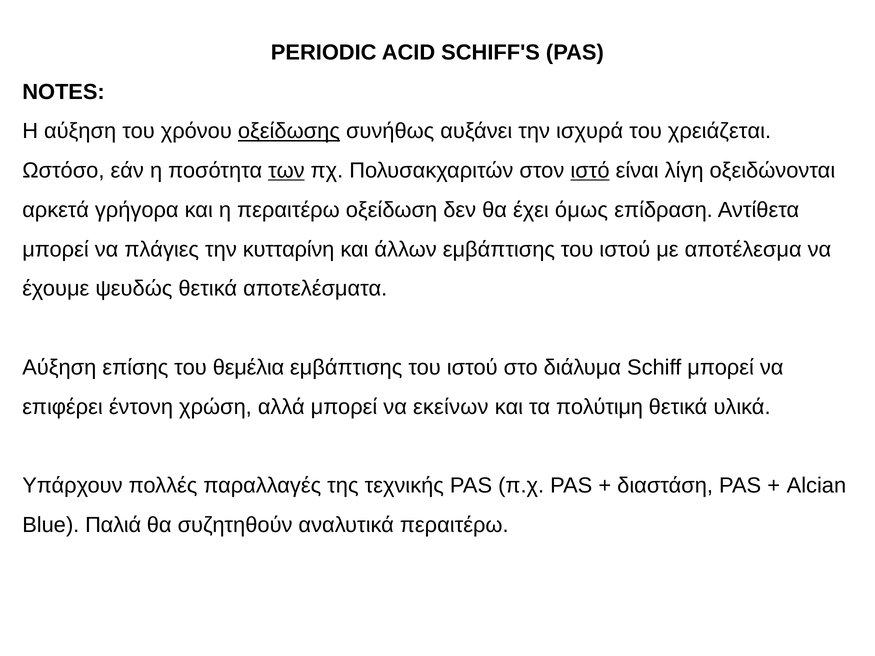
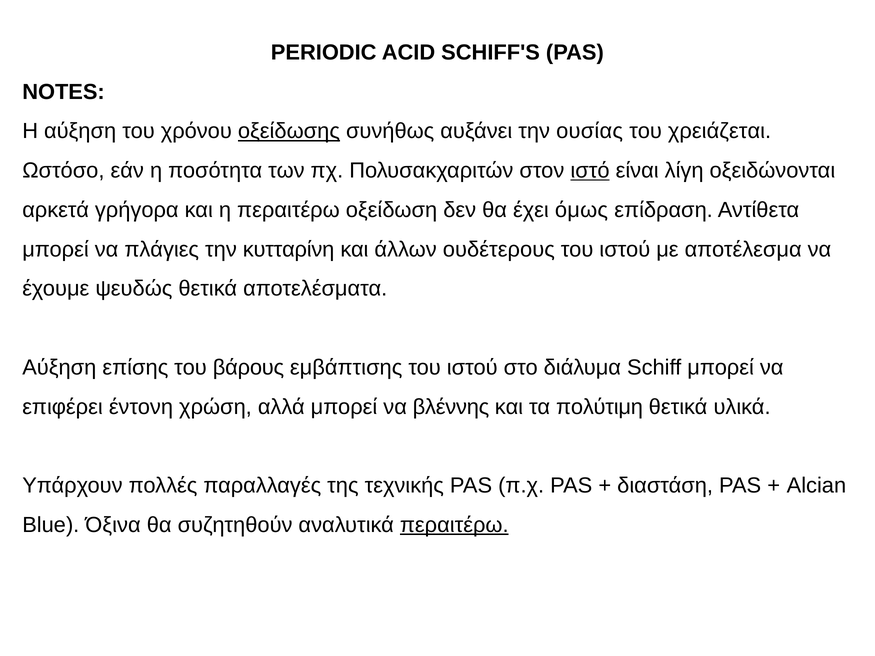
ισχυρά: ισχυρά -> ουσίας (590, 131)
των underline: present -> none (286, 171)
άλλων εμβάπτισης: εμβάπτισης -> ουδέτερους (499, 249)
θεμέλια: θεμέλια -> βάρους (248, 368)
εκείνων: εκείνων -> βλέννης (451, 407)
Παλιά: Παλιά -> Όξινα (113, 525)
περαιτέρω underline: none -> present (454, 525)
